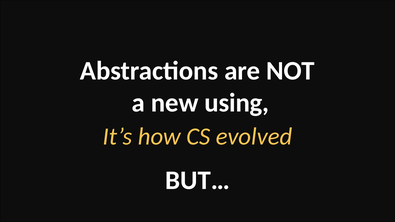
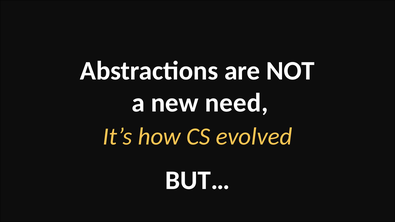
using: using -> need (237, 103)
